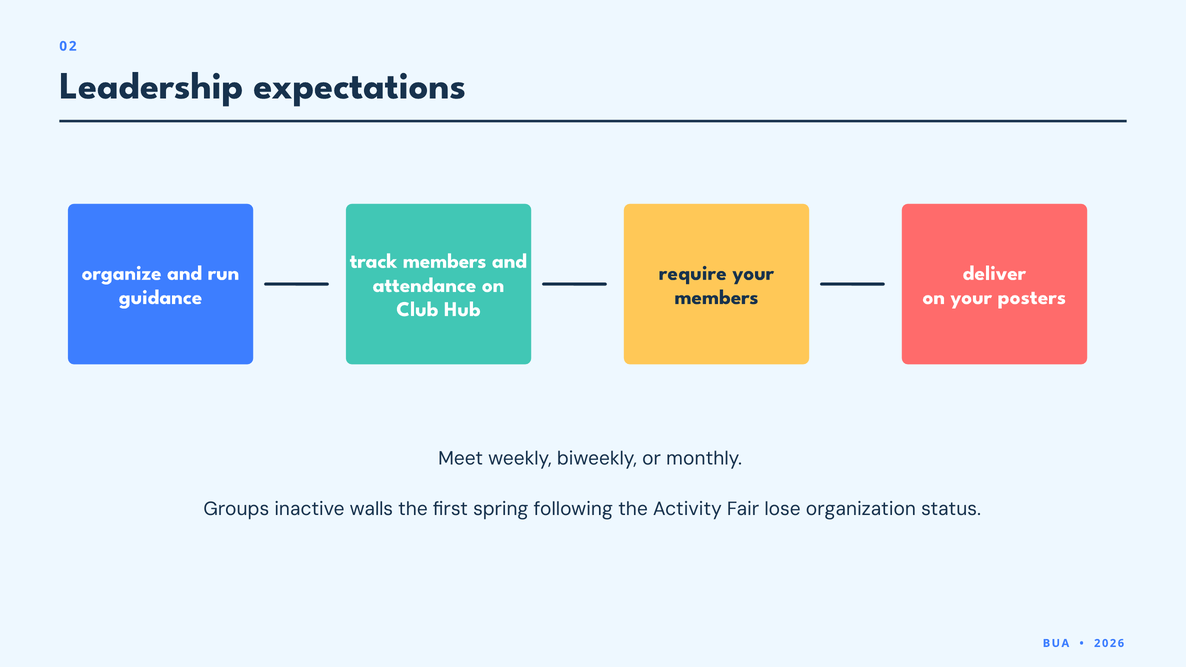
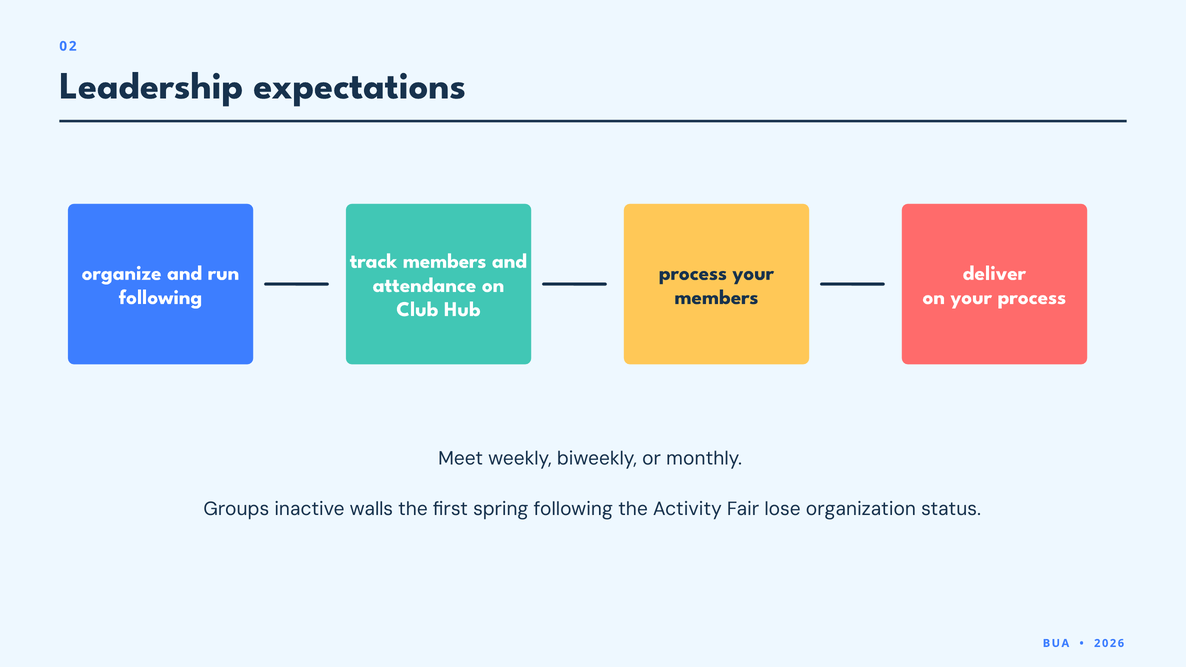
require: require -> process (693, 273)
guidance: guidance -> following (161, 297)
your posters: posters -> process (1032, 297)
